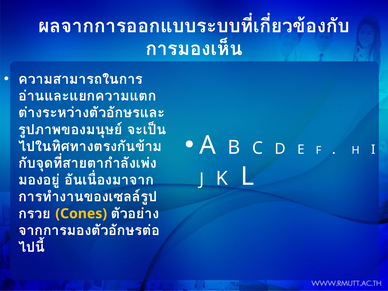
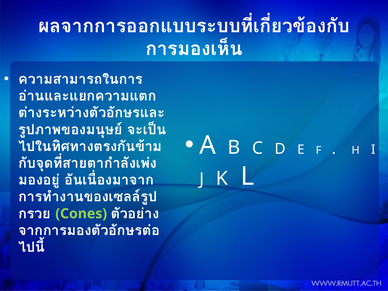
Cones colour: yellow -> light green (81, 214)
